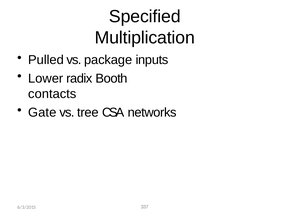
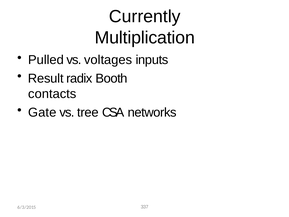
Specified: Specified -> Currently (145, 16)
package: package -> voltages (108, 60)
Lower: Lower -> Result (46, 78)
